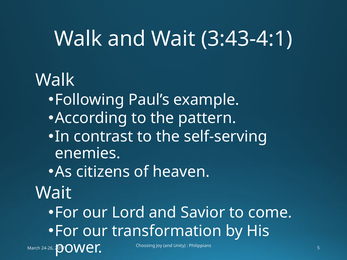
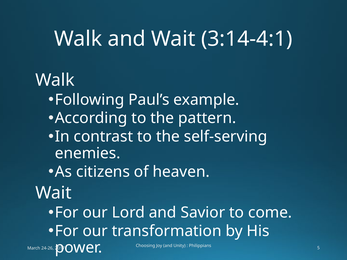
3:43-4:1: 3:43-4:1 -> 3:14-4:1 (247, 39)
